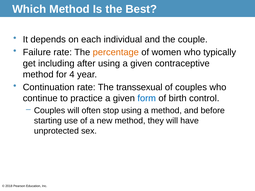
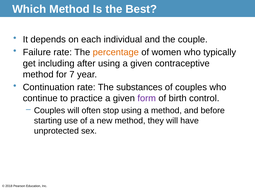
4: 4 -> 7 (72, 74)
transsexual: transsexual -> substances (139, 87)
form colour: blue -> purple (147, 98)
